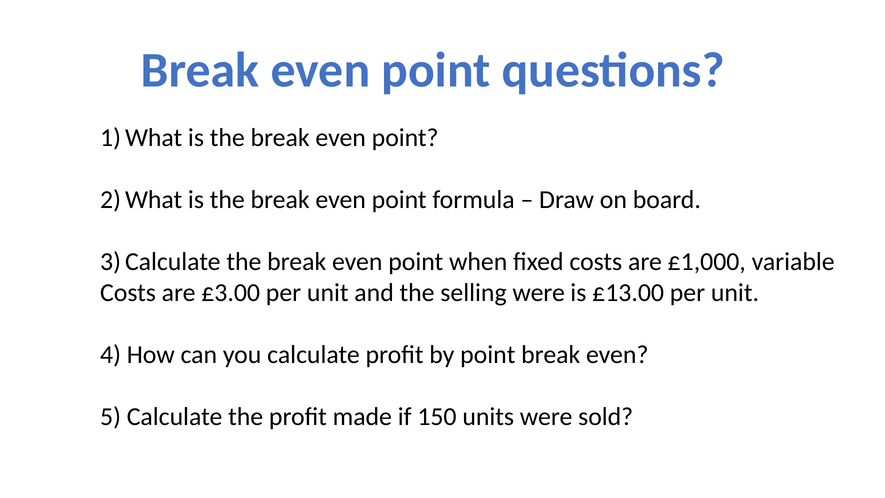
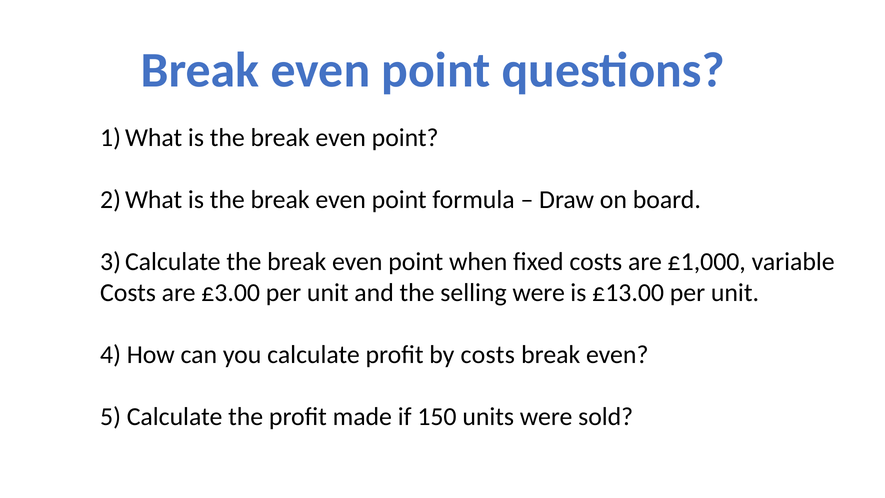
by point: point -> costs (488, 355)
